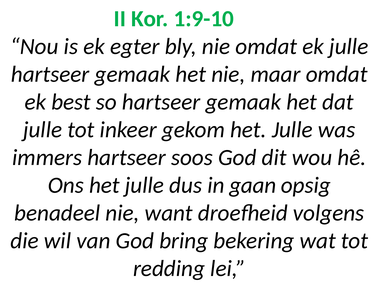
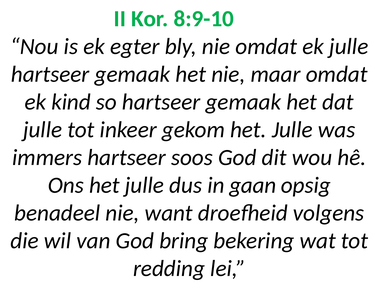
1:9-10: 1:9-10 -> 8:9-10 (204, 19)
best: best -> kind (71, 102)
